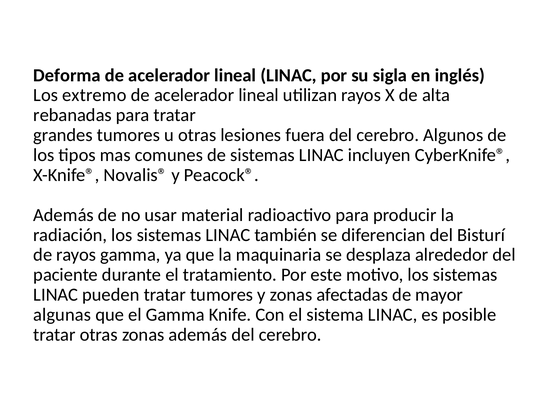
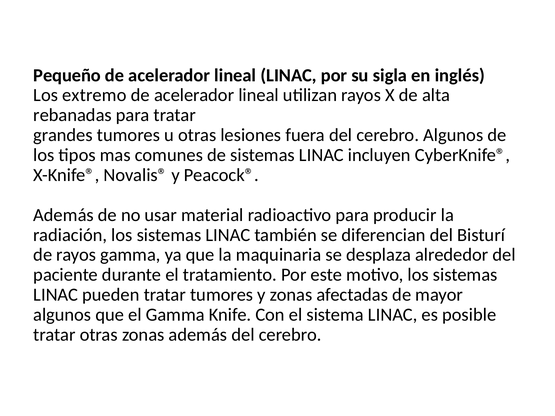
Deforma: Deforma -> Pequeño (67, 75)
algunas: algunas -> algunos (62, 315)
